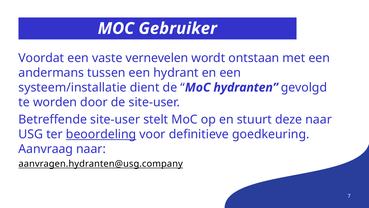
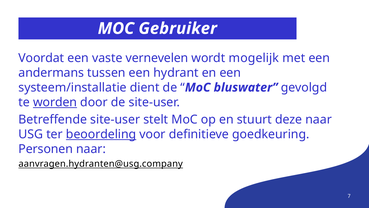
ontstaan: ontstaan -> mogelijk (254, 58)
hydranten: hydranten -> bluswater (246, 87)
worden underline: none -> present (55, 102)
Aanvraag: Aanvraag -> Personen (46, 149)
